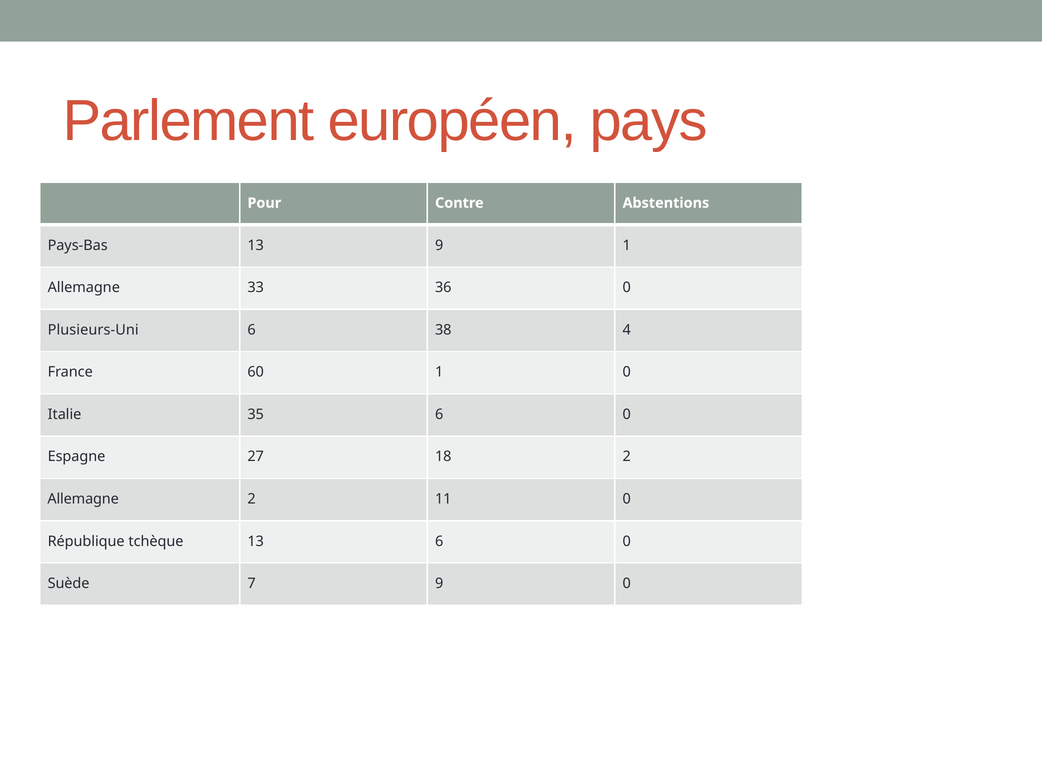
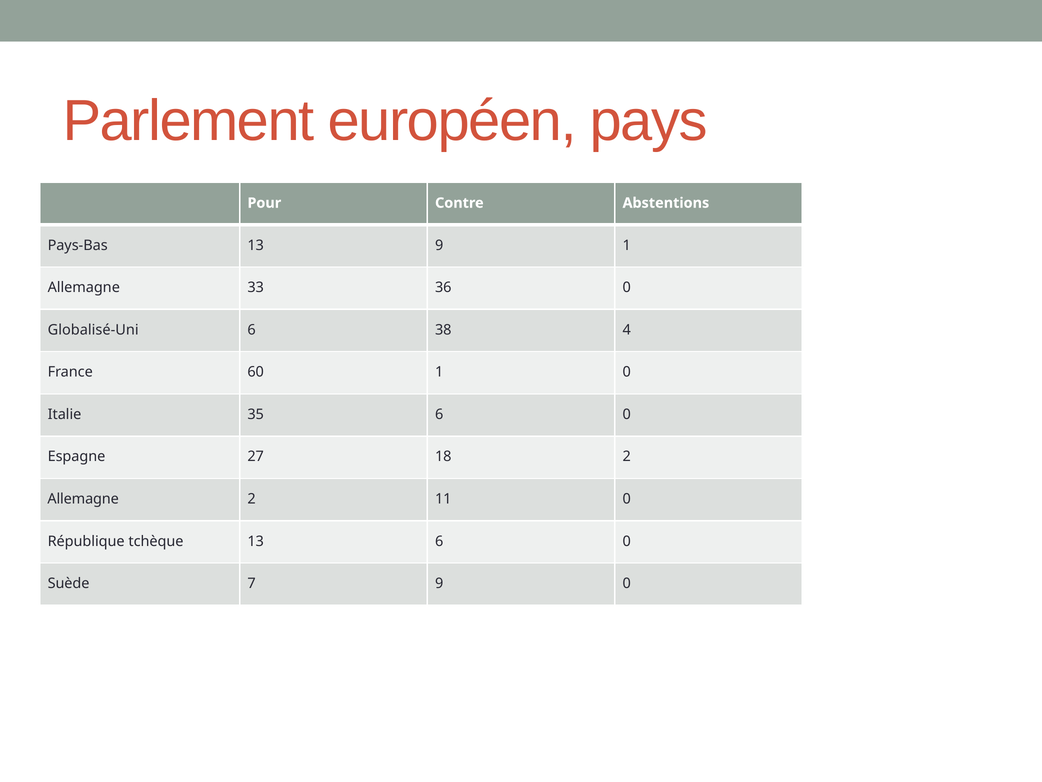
Plusieurs-Uni: Plusieurs-Uni -> Globalisé-Uni (93, 330)
